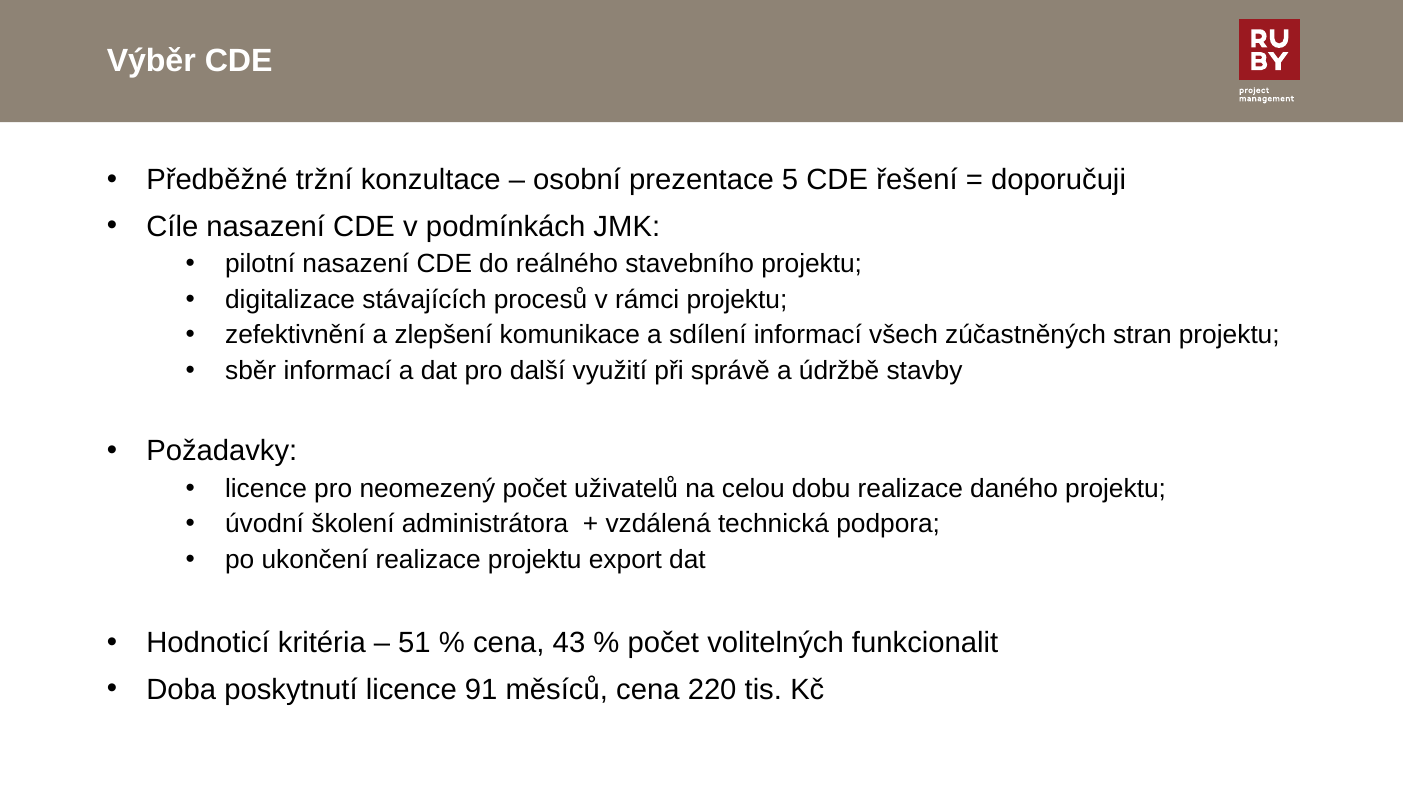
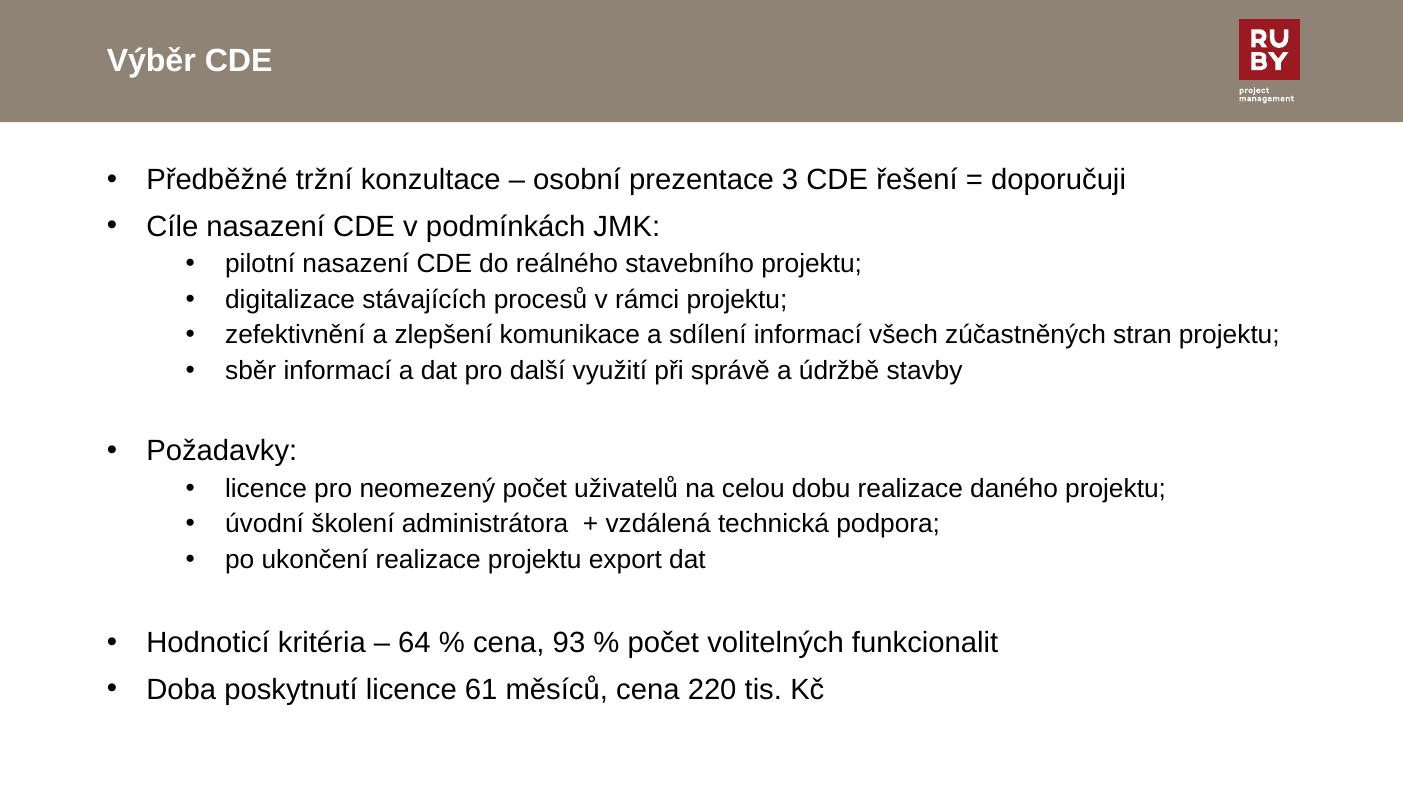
5: 5 -> 3 (790, 180)
51: 51 -> 64 (414, 643)
43: 43 -> 93 (569, 643)
91: 91 -> 61 (481, 690)
